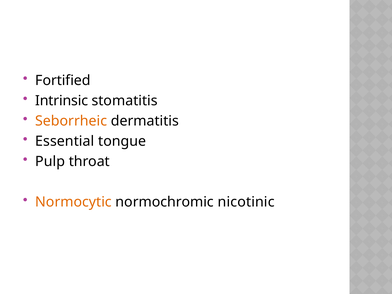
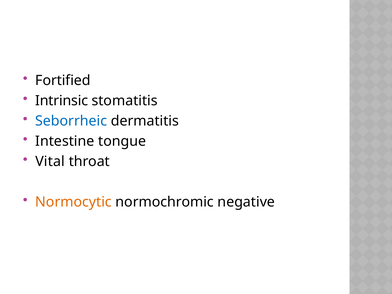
Seborrheic colour: orange -> blue (71, 121)
Essential: Essential -> Intestine (65, 141)
Pulp: Pulp -> Vital (50, 161)
nicotinic: nicotinic -> negative (246, 202)
